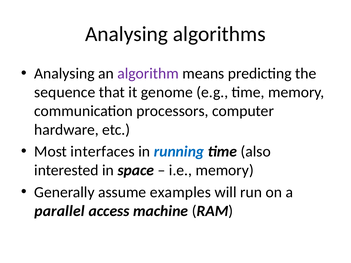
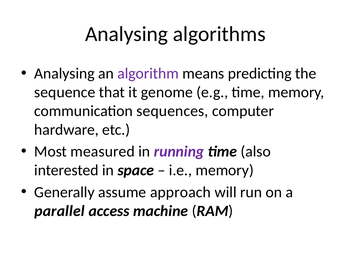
processors: processors -> sequences (172, 111)
interfaces: interfaces -> measured (103, 152)
running colour: blue -> purple (179, 152)
examples: examples -> approach (180, 192)
